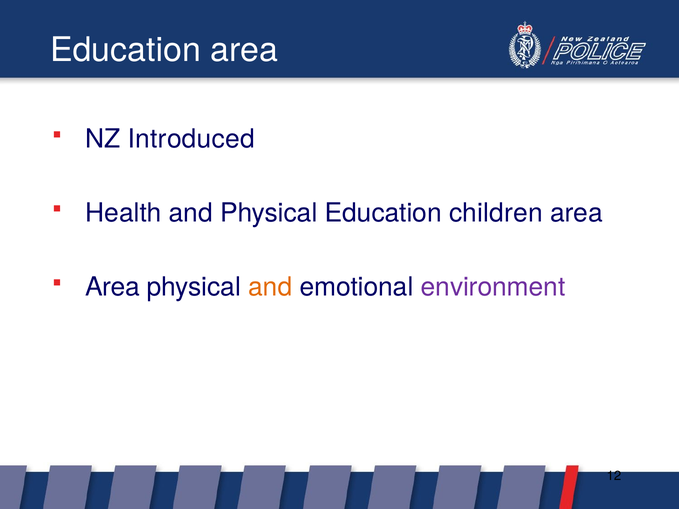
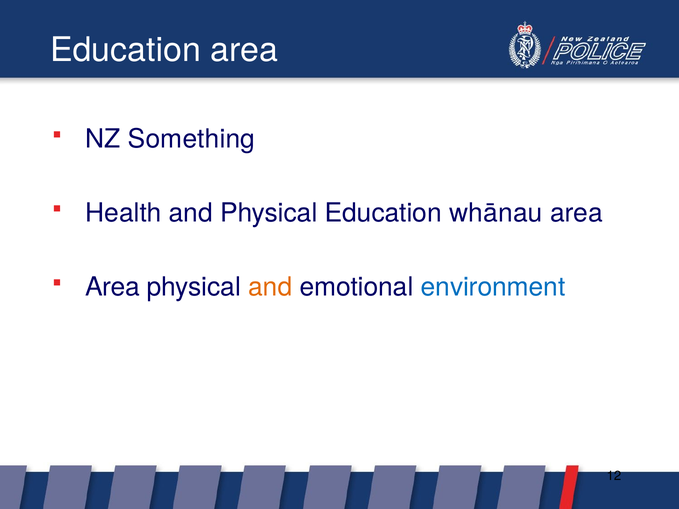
Introduced: Introduced -> Something (191, 139)
children: children -> whānau (496, 213)
environment colour: purple -> blue (493, 287)
